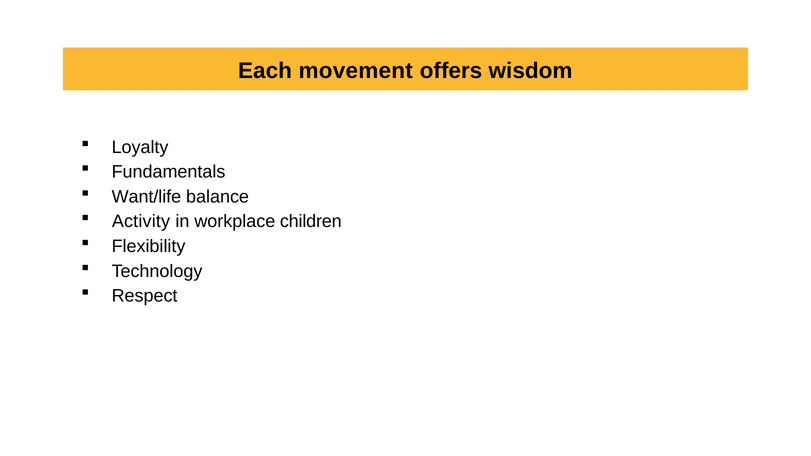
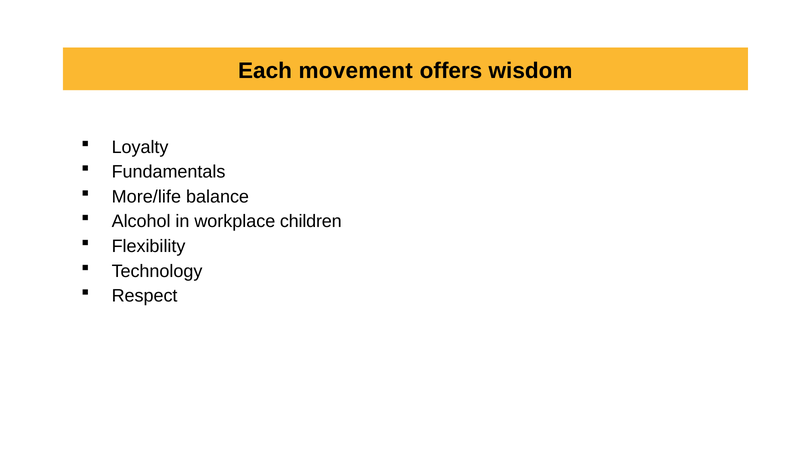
Want/life: Want/life -> More/life (146, 197)
Activity: Activity -> Alcohol (141, 222)
